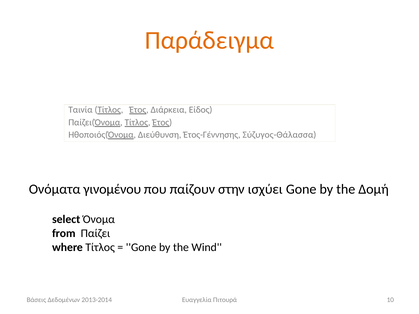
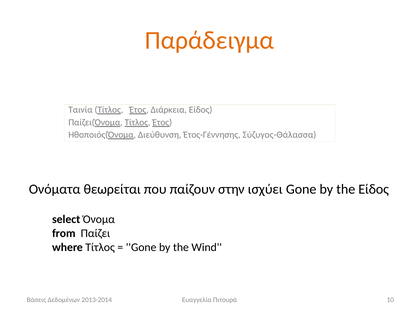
γινομένου: γινομένου -> θεωρείται (112, 189)
the Δομή: Δομή -> Είδος (374, 189)
